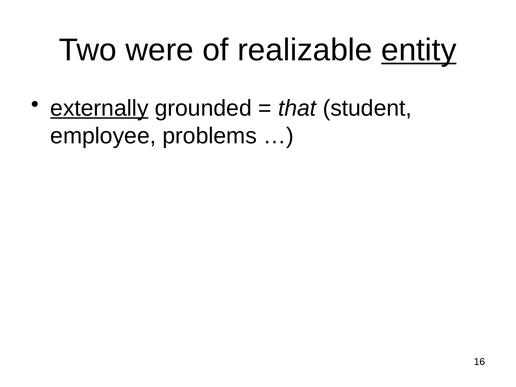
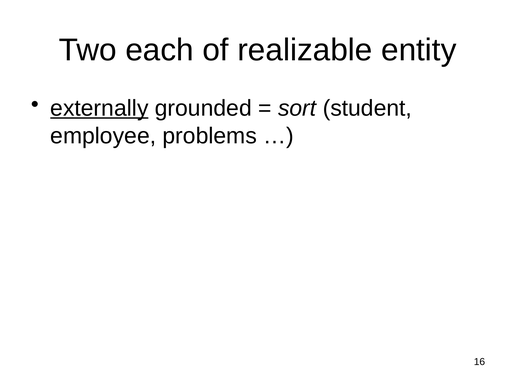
were: were -> each (160, 50)
entity underline: present -> none (419, 50)
that: that -> sort (297, 108)
